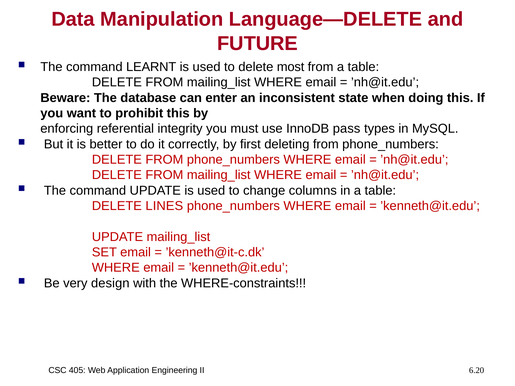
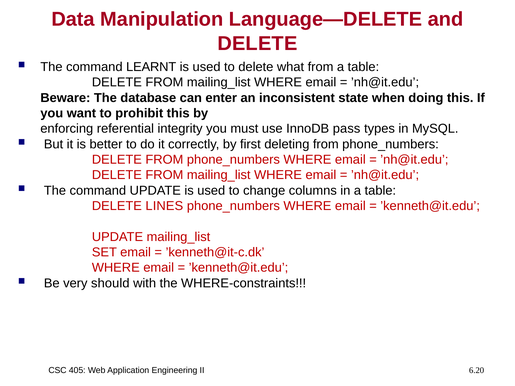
FUTURE: FUTURE -> DELETE (257, 43)
most: most -> what (291, 67)
design: design -> should (110, 283)
